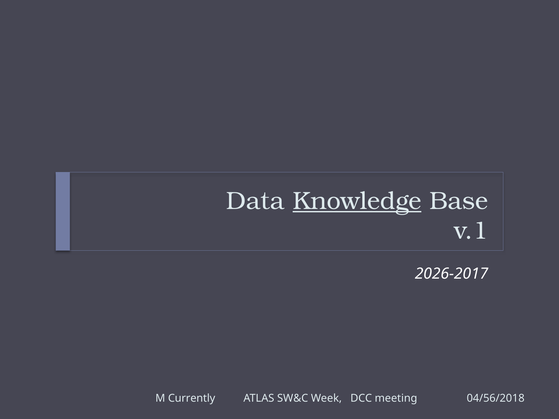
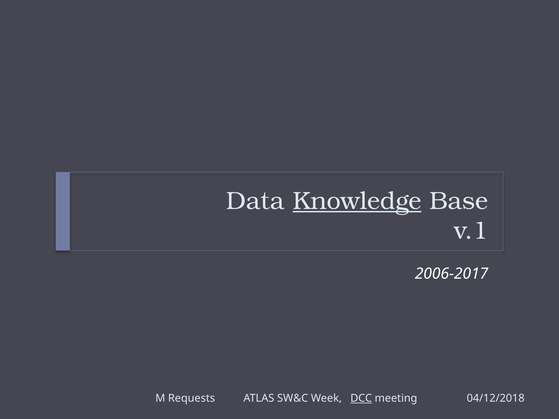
2026-2017: 2026-2017 -> 2006-2017 (452, 274)
Currently: Currently -> Requests (192, 399)
DCC underline: none -> present (361, 399)
04/56/2018: 04/56/2018 -> 04/12/2018 (496, 399)
